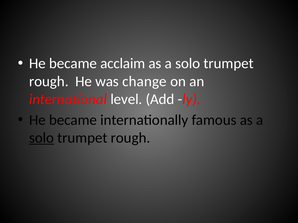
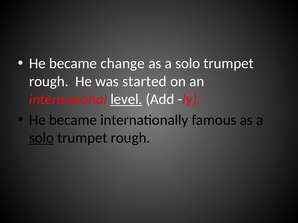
acclaim: acclaim -> change (123, 64)
change: change -> started (144, 82)
level underline: none -> present (126, 99)
